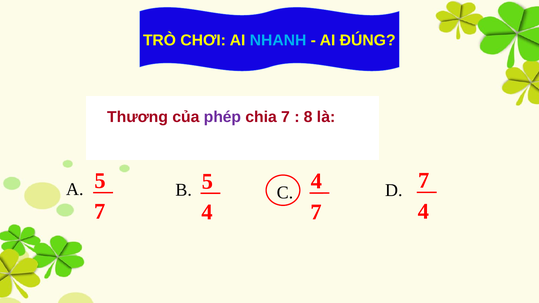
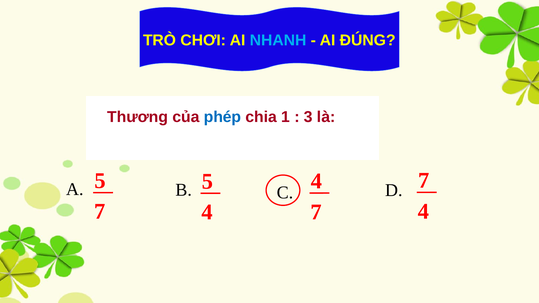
phép colour: purple -> blue (223, 117)
chia 7: 7 -> 1 (286, 117)
8: 8 -> 3 (308, 117)
